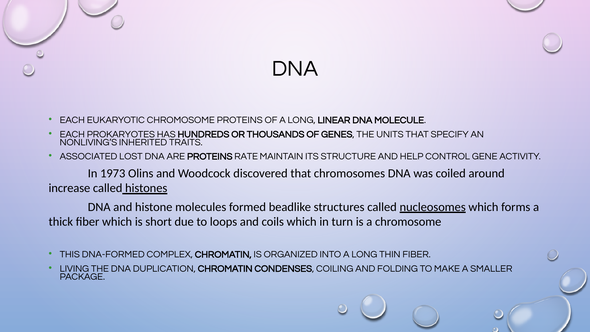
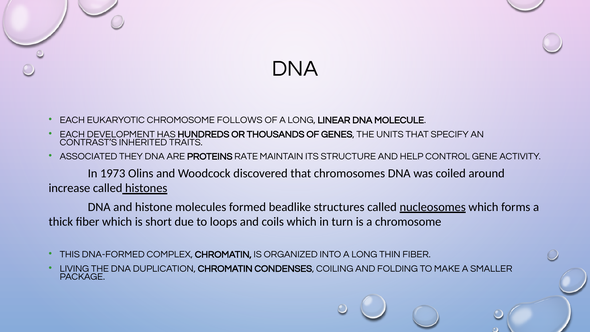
CHROMOSOME PROTEINS: PROTEINS -> FOLLOWS (240, 120)
PROKARYOTES: PROKARYOTES -> DEVELOPMENT (121, 134)
NONLIVING’S: NONLIVING’S -> CONTRAST’S (88, 142)
LOST: LOST -> THEY (131, 156)
